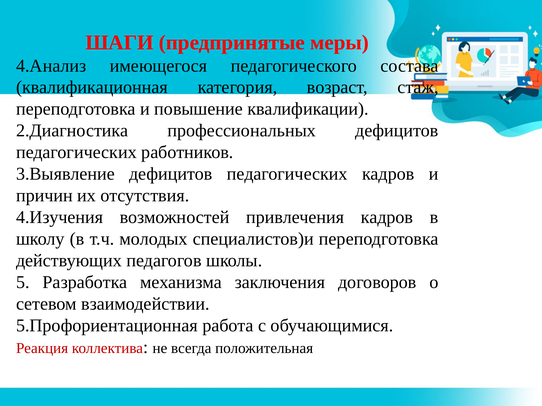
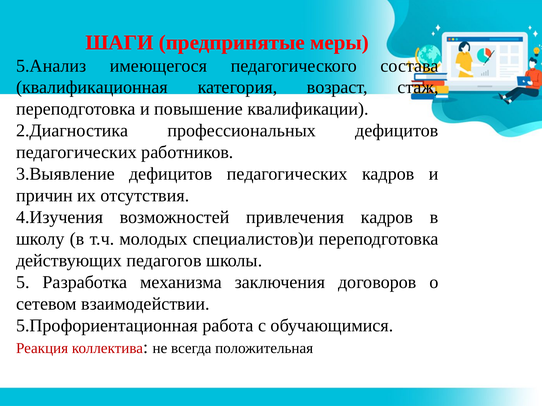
4.Анализ: 4.Анализ -> 5.Анализ (51, 66)
